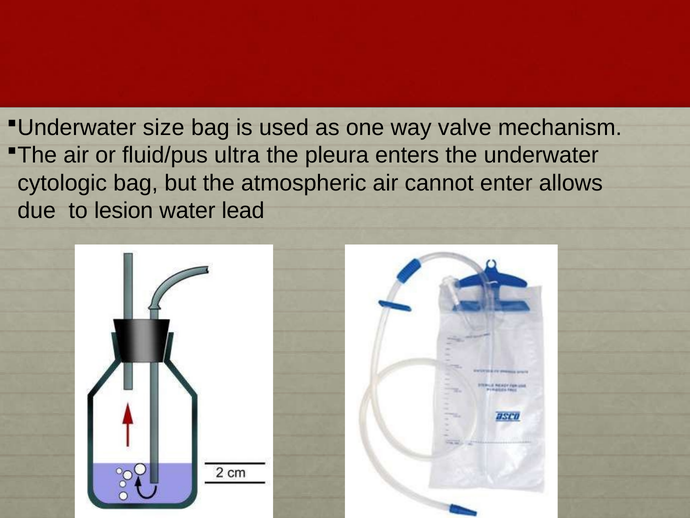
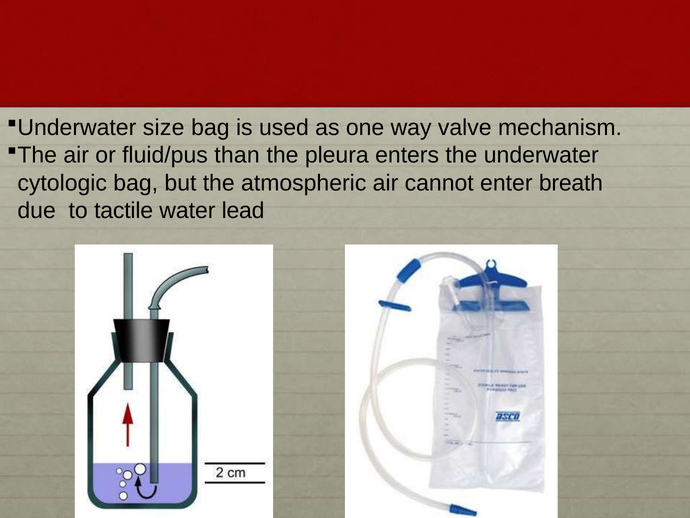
ultra: ultra -> than (237, 155)
allows: allows -> breath (571, 183)
lesion: lesion -> tactile (124, 210)
